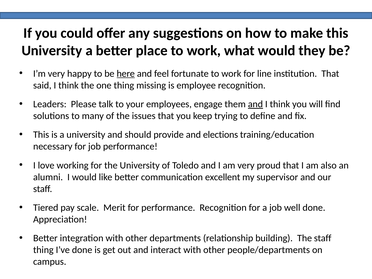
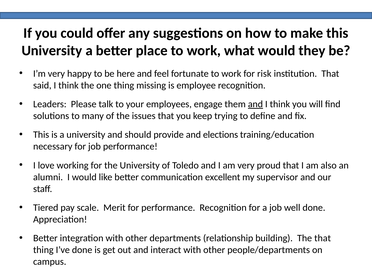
here underline: present -> none (126, 74)
line: line -> risk (264, 74)
The staff: staff -> that (323, 238)
